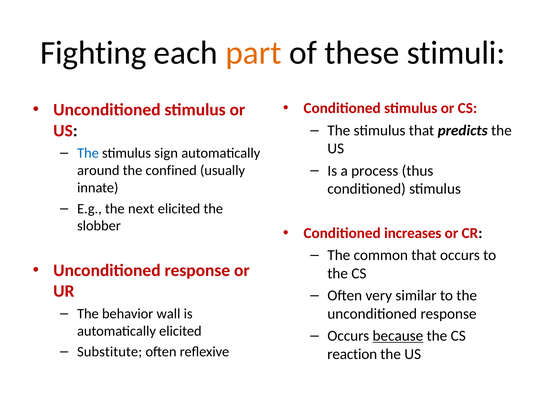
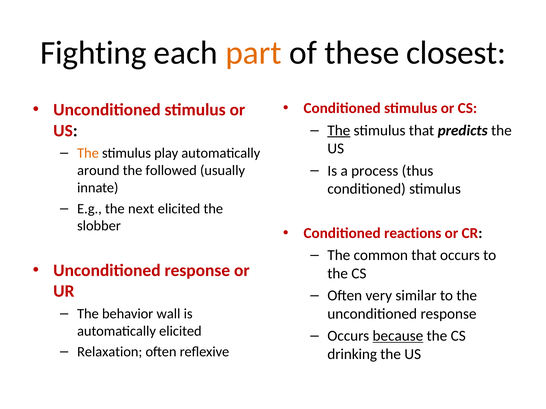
stimuli: stimuli -> closest (456, 53)
The underline: none -> present (339, 131)
The colour: blue -> orange (88, 153)
sign: sign -> play (166, 153)
confined: confined -> followed (171, 171)
increases: increases -> reactions (413, 233)
Substitute: Substitute -> Relaxation (110, 352)
reaction: reaction -> drinking (352, 354)
